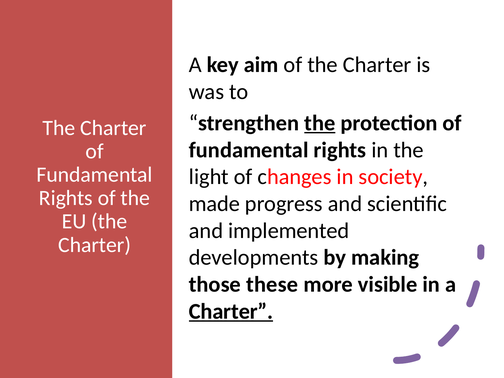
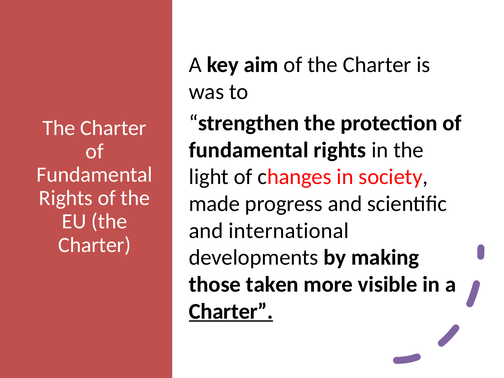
the underline: present -> none (320, 123)
implemented: implemented -> international (289, 231)
these: these -> taken (272, 285)
